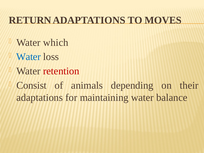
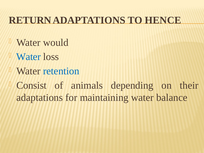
MOVES: MOVES -> HENCE (163, 20)
which: which -> would (56, 43)
retention colour: red -> blue (61, 71)
